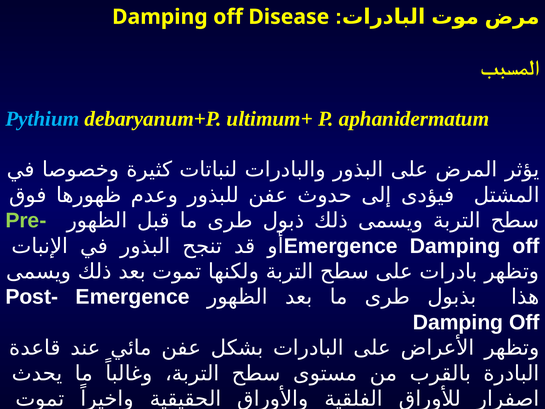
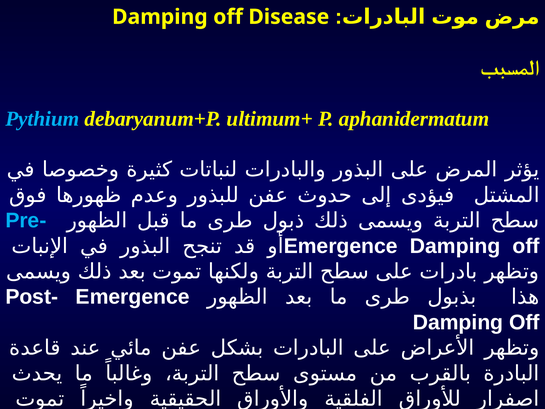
Pre- colour: light green -> light blue (26, 220)
